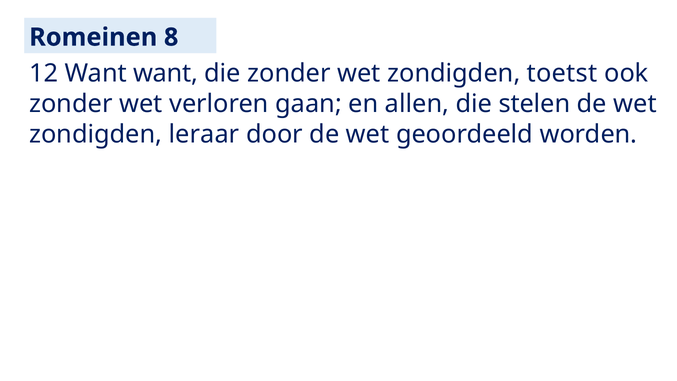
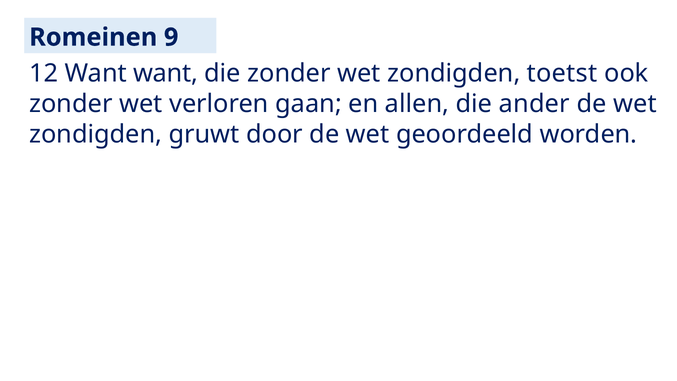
8: 8 -> 9 (171, 37)
stelen: stelen -> ander (534, 104)
leraar: leraar -> gruwt (204, 134)
